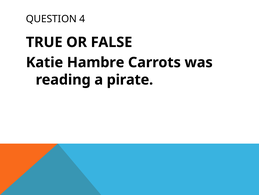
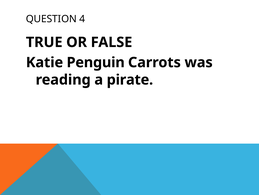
Hambre: Hambre -> Penguin (96, 62)
